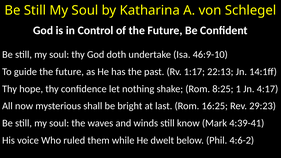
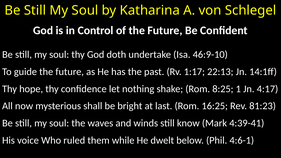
29:23: 29:23 -> 81:23 (263, 106)
4:6-2: 4:6-2 -> 4:6-1 (242, 140)
